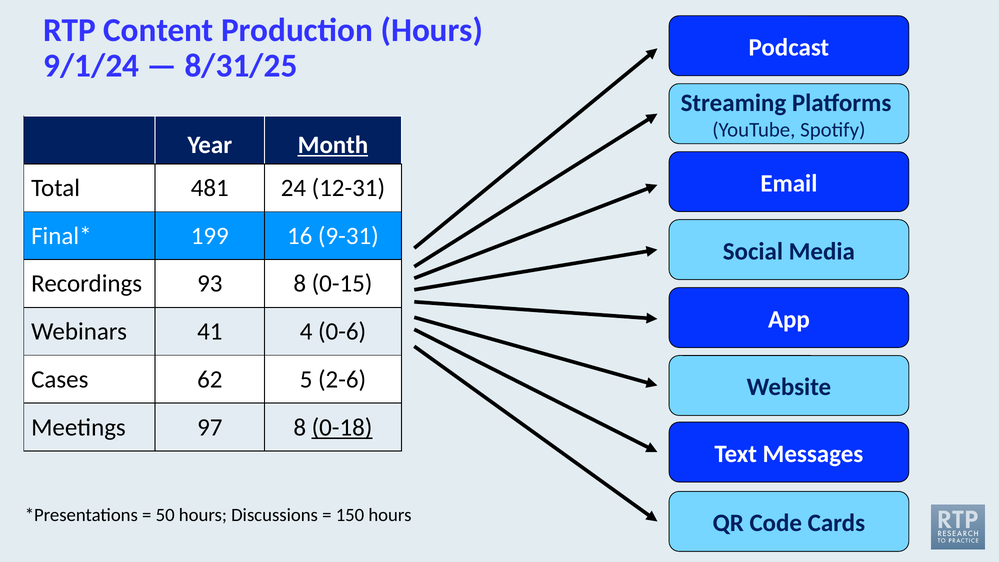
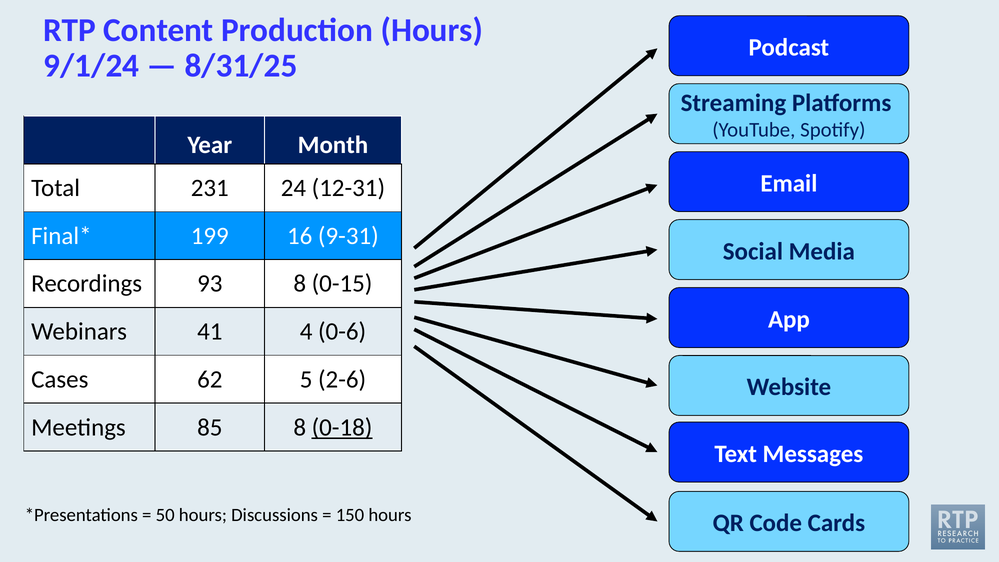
Month underline: present -> none (333, 145)
481: 481 -> 231 (210, 188)
97: 97 -> 85 (210, 427)
